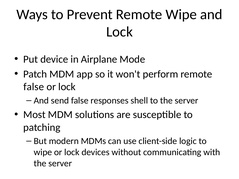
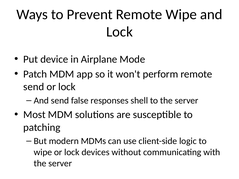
false: false -> send (34, 87)
